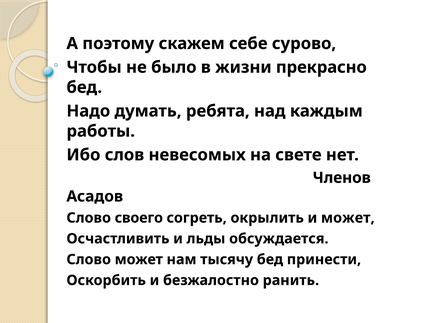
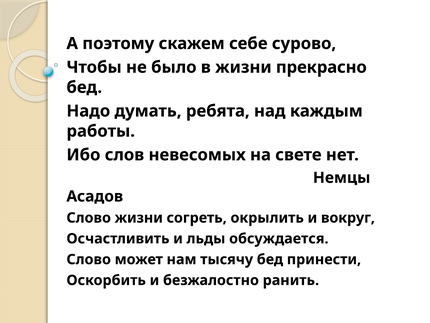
Членов: Членов -> Немцы (342, 177)
Слово своего: своего -> жизни (139, 218)
и может: может -> вокруг (348, 218)
